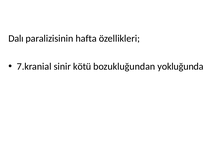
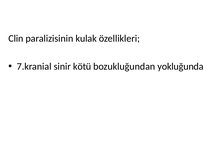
Dalı: Dalı -> Clin (16, 39)
hafta: hafta -> kulak (86, 39)
